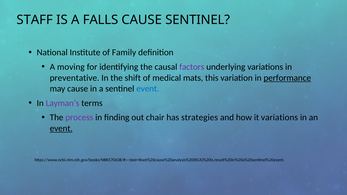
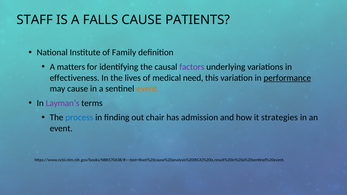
CAUSE SENTINEL: SENTINEL -> PATIENTS (198, 20)
moving: moving -> matters (71, 67)
preventative: preventative -> effectiveness (75, 78)
shift: shift -> lives (133, 78)
mats: mats -> need (193, 78)
event colour: blue -> orange (148, 89)
process colour: purple -> blue (79, 118)
strategies: strategies -> admission (200, 118)
it variations: variations -> strategies (279, 118)
event underline: present -> none (61, 128)
